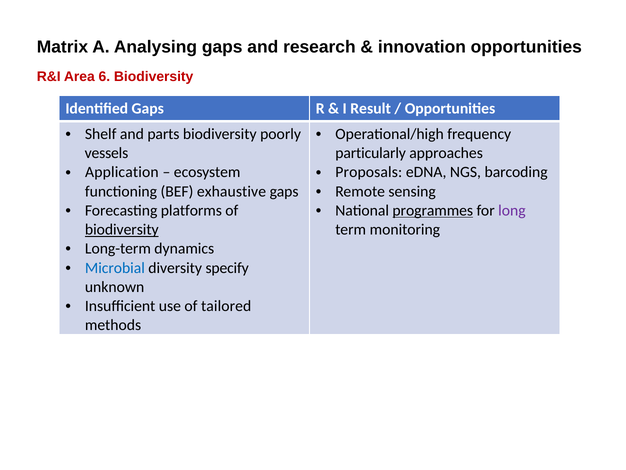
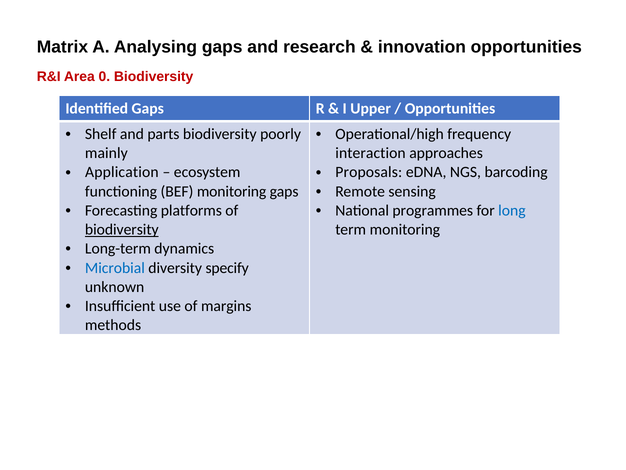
6: 6 -> 0 (104, 77)
Result: Result -> Upper (371, 109)
vessels: vessels -> mainly (106, 153)
particularly: particularly -> interaction (371, 153)
BEF exhaustive: exhaustive -> monitoring (232, 191)
programmes underline: present -> none (433, 210)
long colour: purple -> blue (512, 210)
tailored: tailored -> margins (226, 306)
